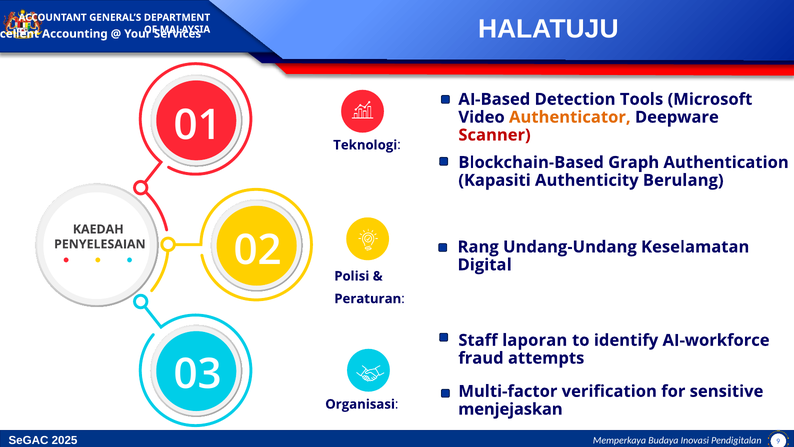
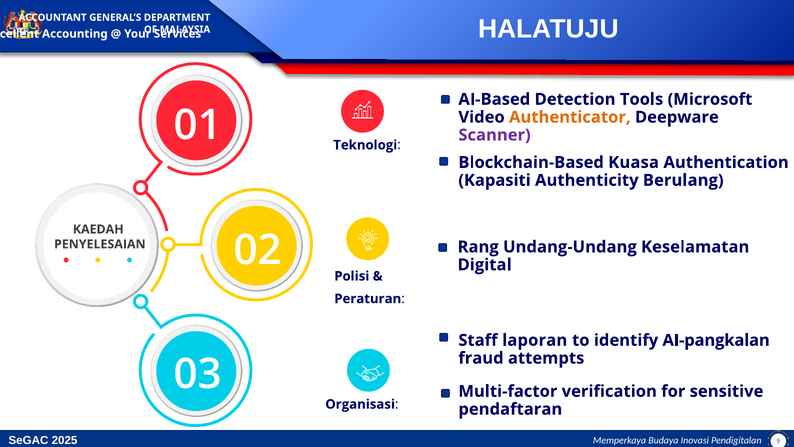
Scanner colour: red -> purple (495, 135)
Graph: Graph -> Kuasa (634, 162)
AI-workforce: AI-workforce -> AI-pangkalan (716, 340)
menjejaskan: menjejaskan -> pendaftaran (510, 409)
